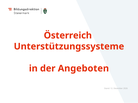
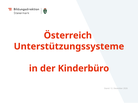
Angeboten: Angeboten -> Kinderbüro (83, 69)
